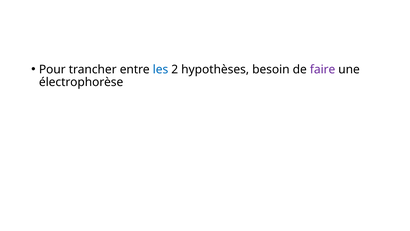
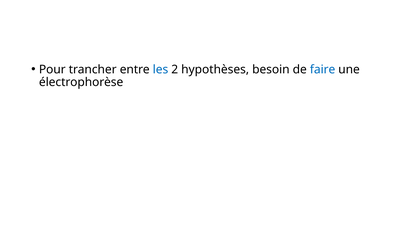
faire colour: purple -> blue (323, 69)
